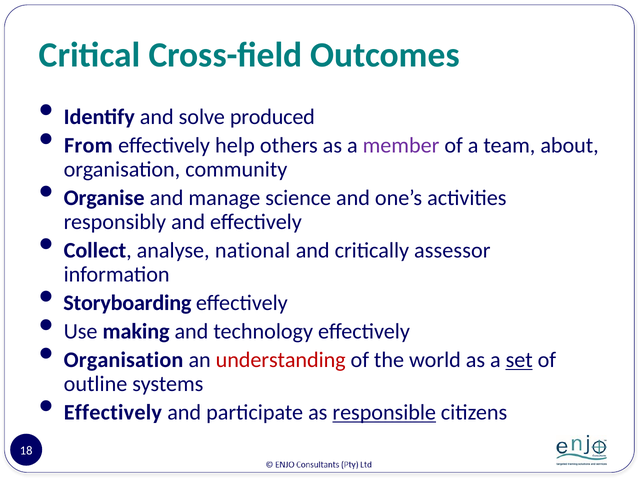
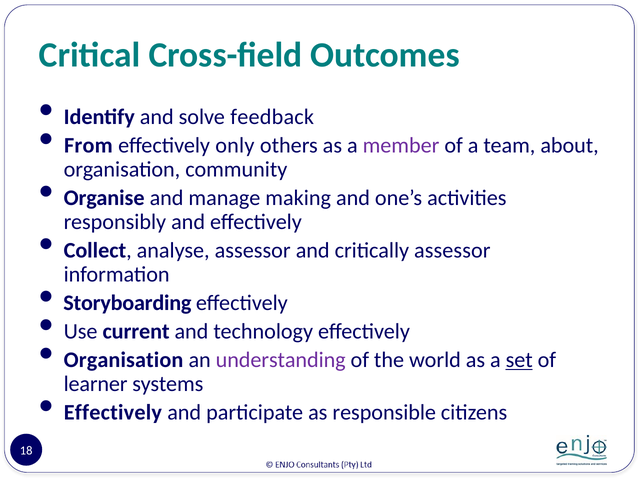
produced: produced -> feedback (272, 117)
help: help -> only (235, 145)
science: science -> making (298, 198)
analyse national: national -> assessor (253, 250)
making: making -> current (136, 332)
understanding colour: red -> purple (281, 360)
outline: outline -> learner (96, 384)
responsible underline: present -> none (384, 413)
